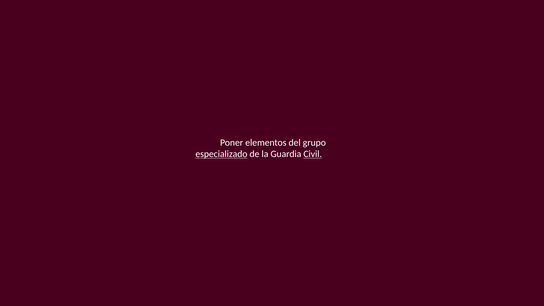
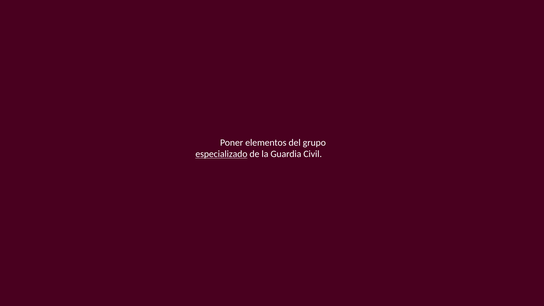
Civil underline: present -> none (313, 154)
